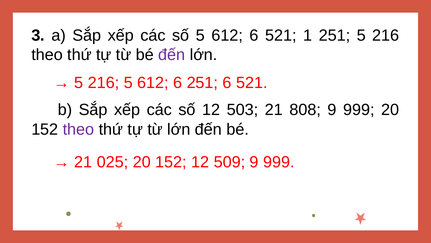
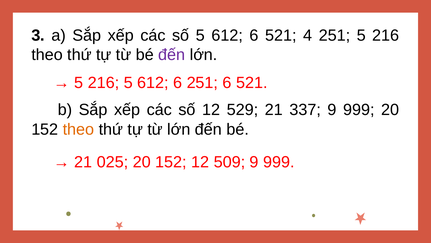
1: 1 -> 4 (308, 35)
503: 503 -> 529 (243, 110)
808: 808 -> 337 (305, 110)
theo colour: purple -> orange (79, 129)
